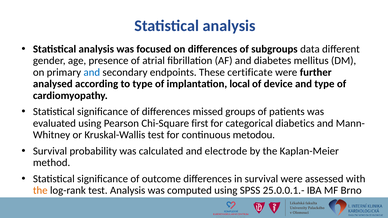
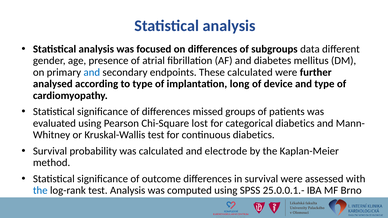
These certificate: certificate -> calculated (250, 72)
local: local -> long (240, 84)
first: first -> lost (200, 123)
continuous metodou: metodou -> diabetics (254, 135)
the colour: orange -> blue (40, 191)
